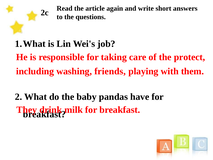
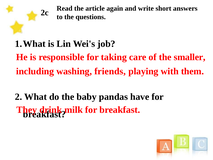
protect: protect -> smaller (190, 57)
